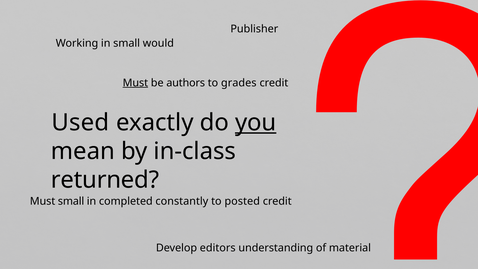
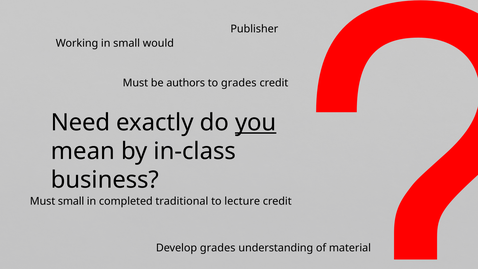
Must underline: present -> none (135, 83)
Used: Used -> Need (81, 123)
returned: returned -> business (105, 180)
constantly: constantly -> traditional (182, 201)
posted: posted -> lecture (242, 201)
Develop editors: editors -> grades (218, 248)
